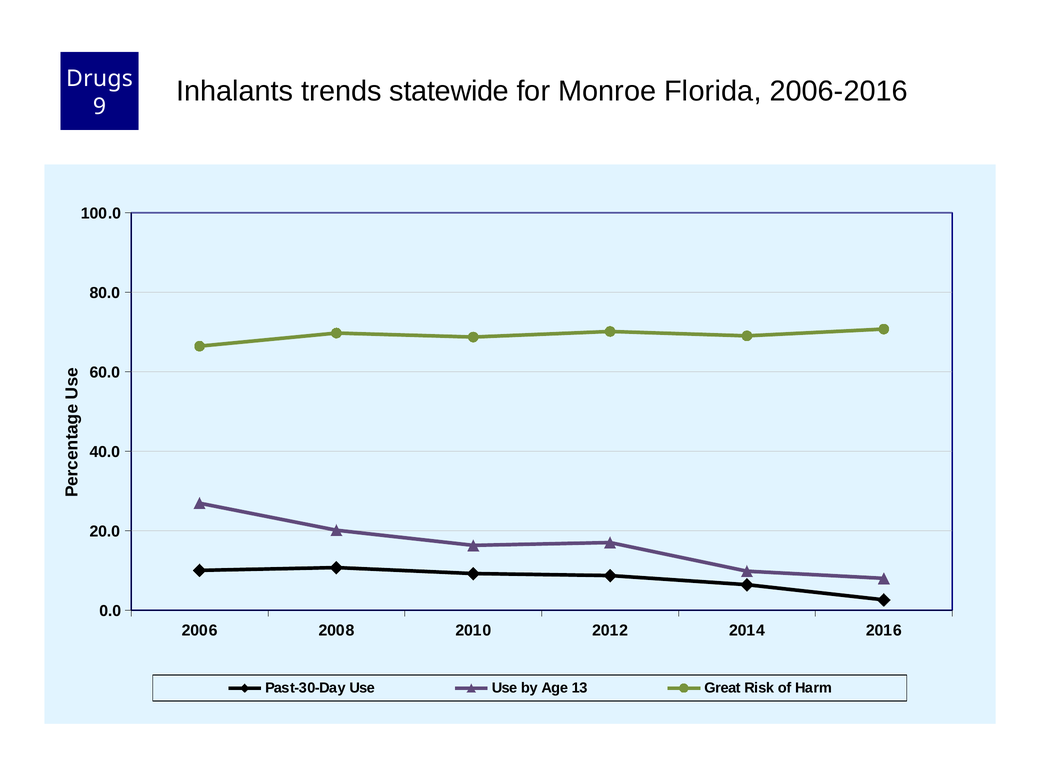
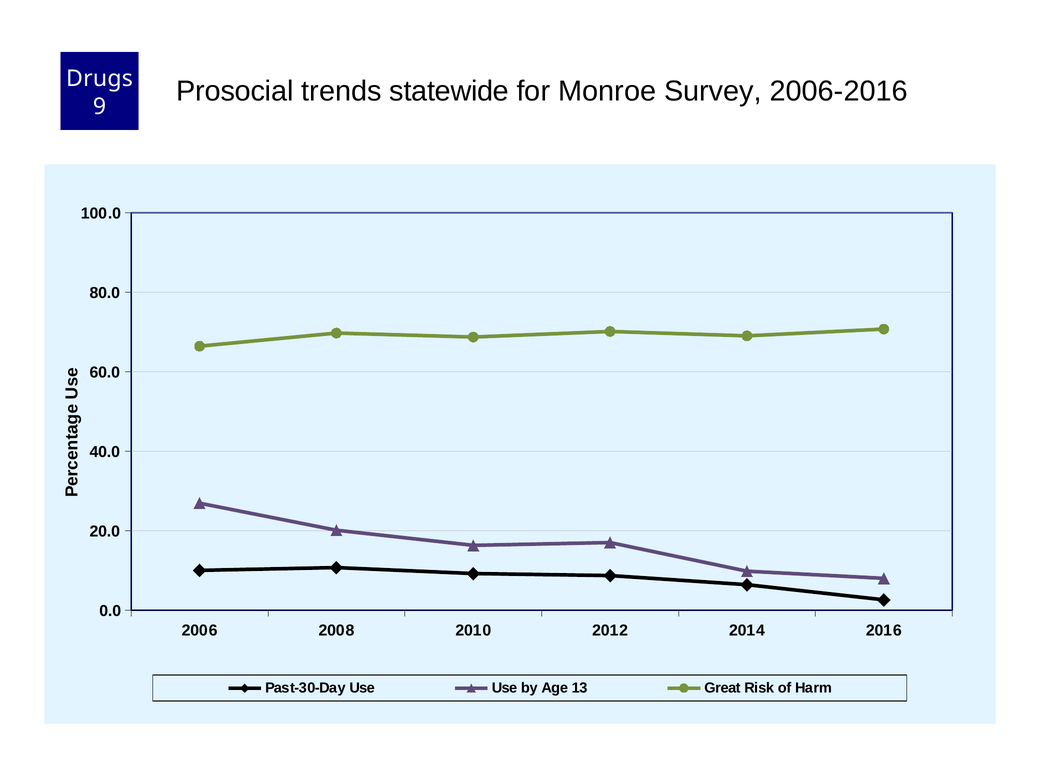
Inhalants: Inhalants -> Prosocial (235, 91)
Florida: Florida -> Survey (713, 91)
